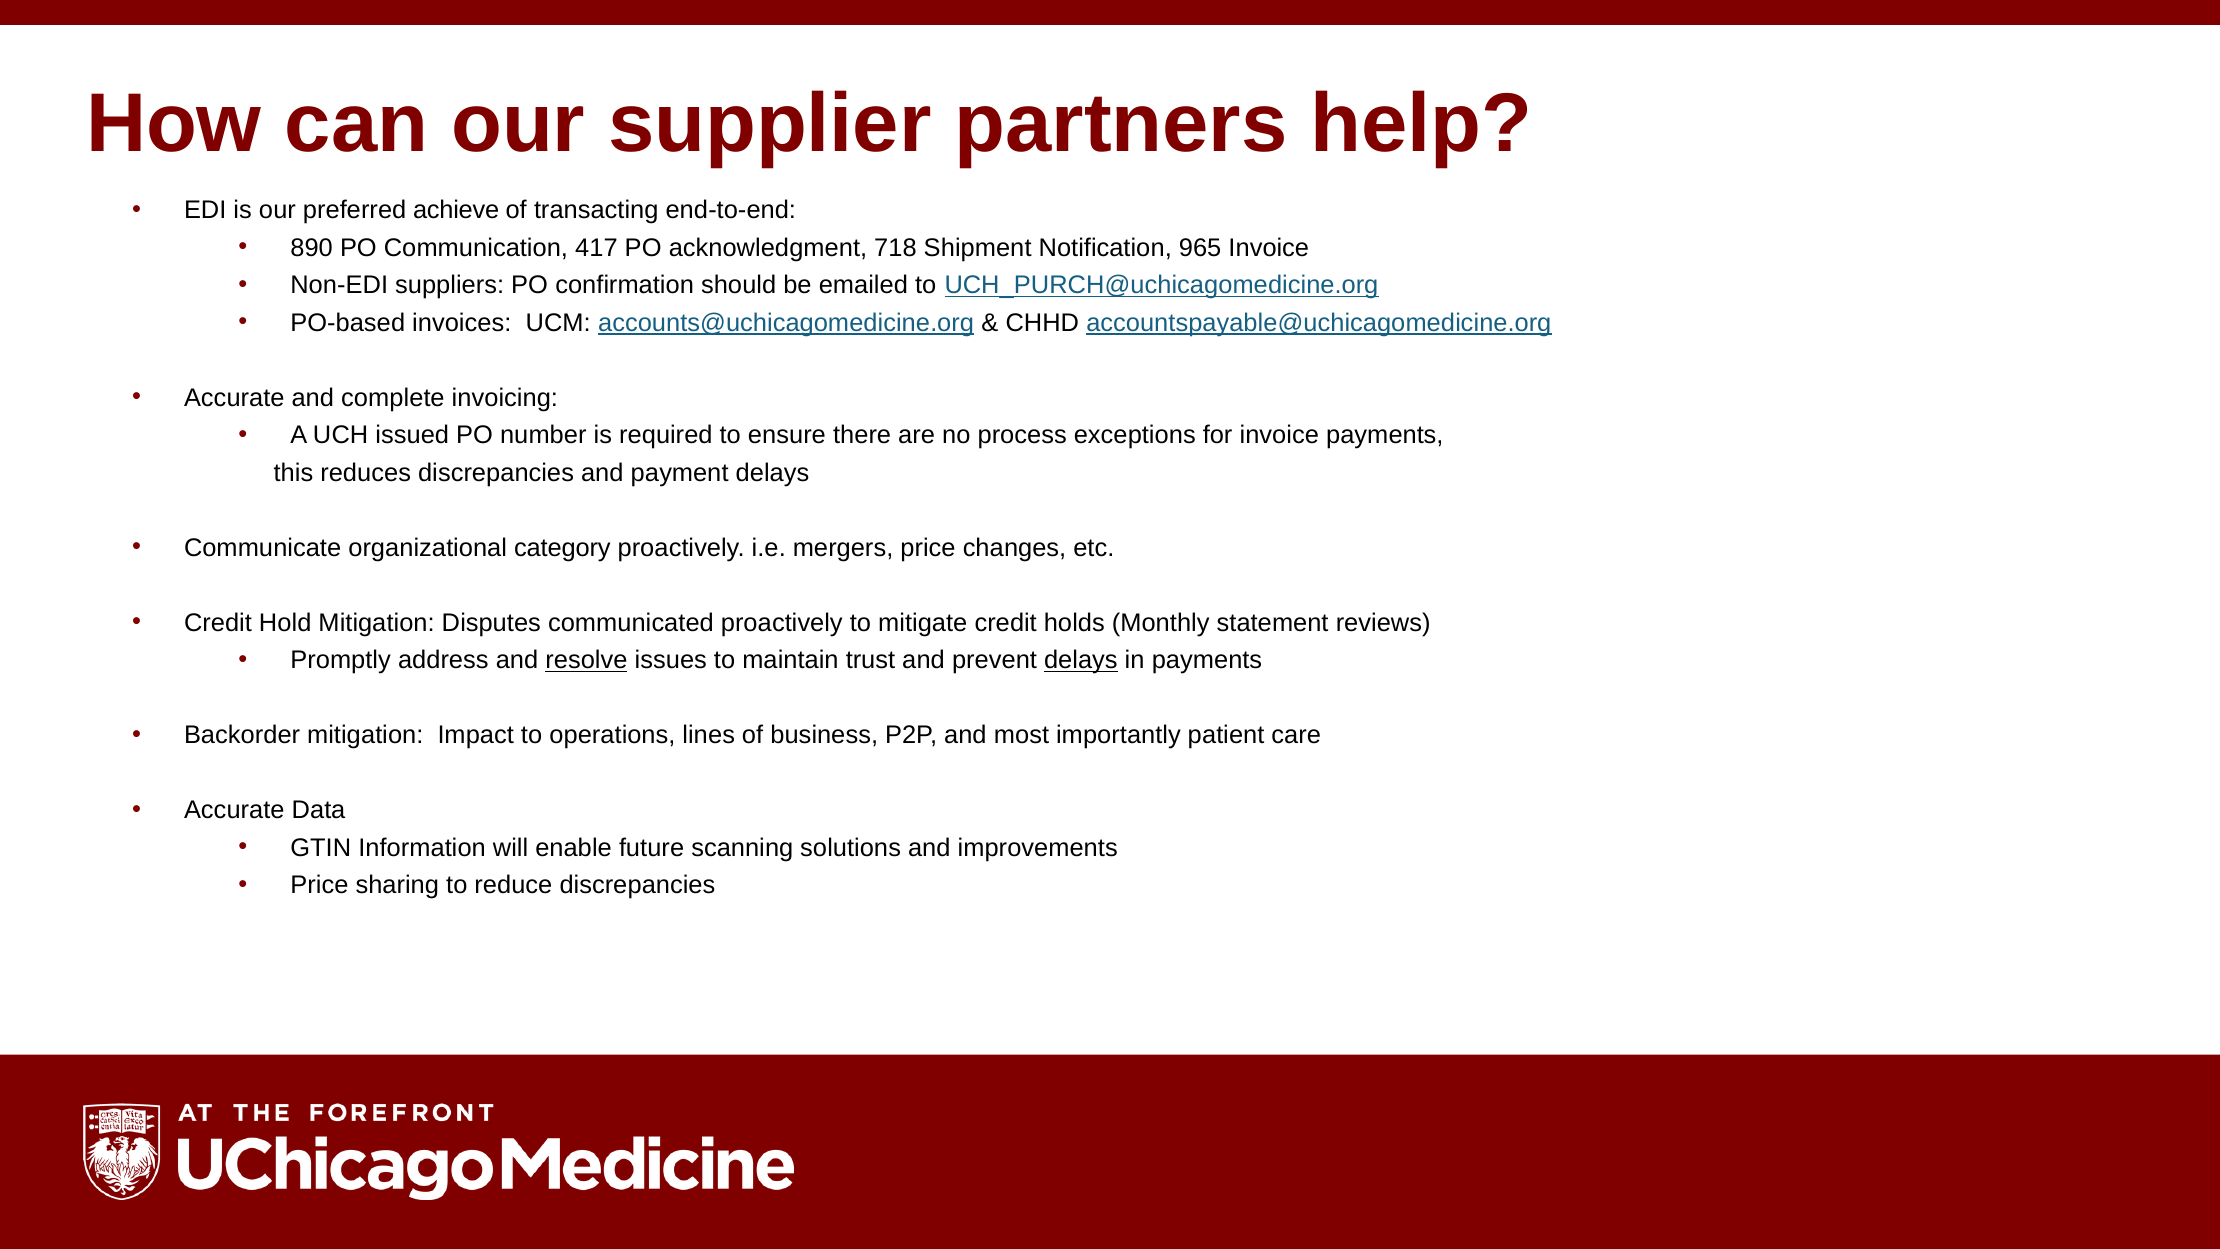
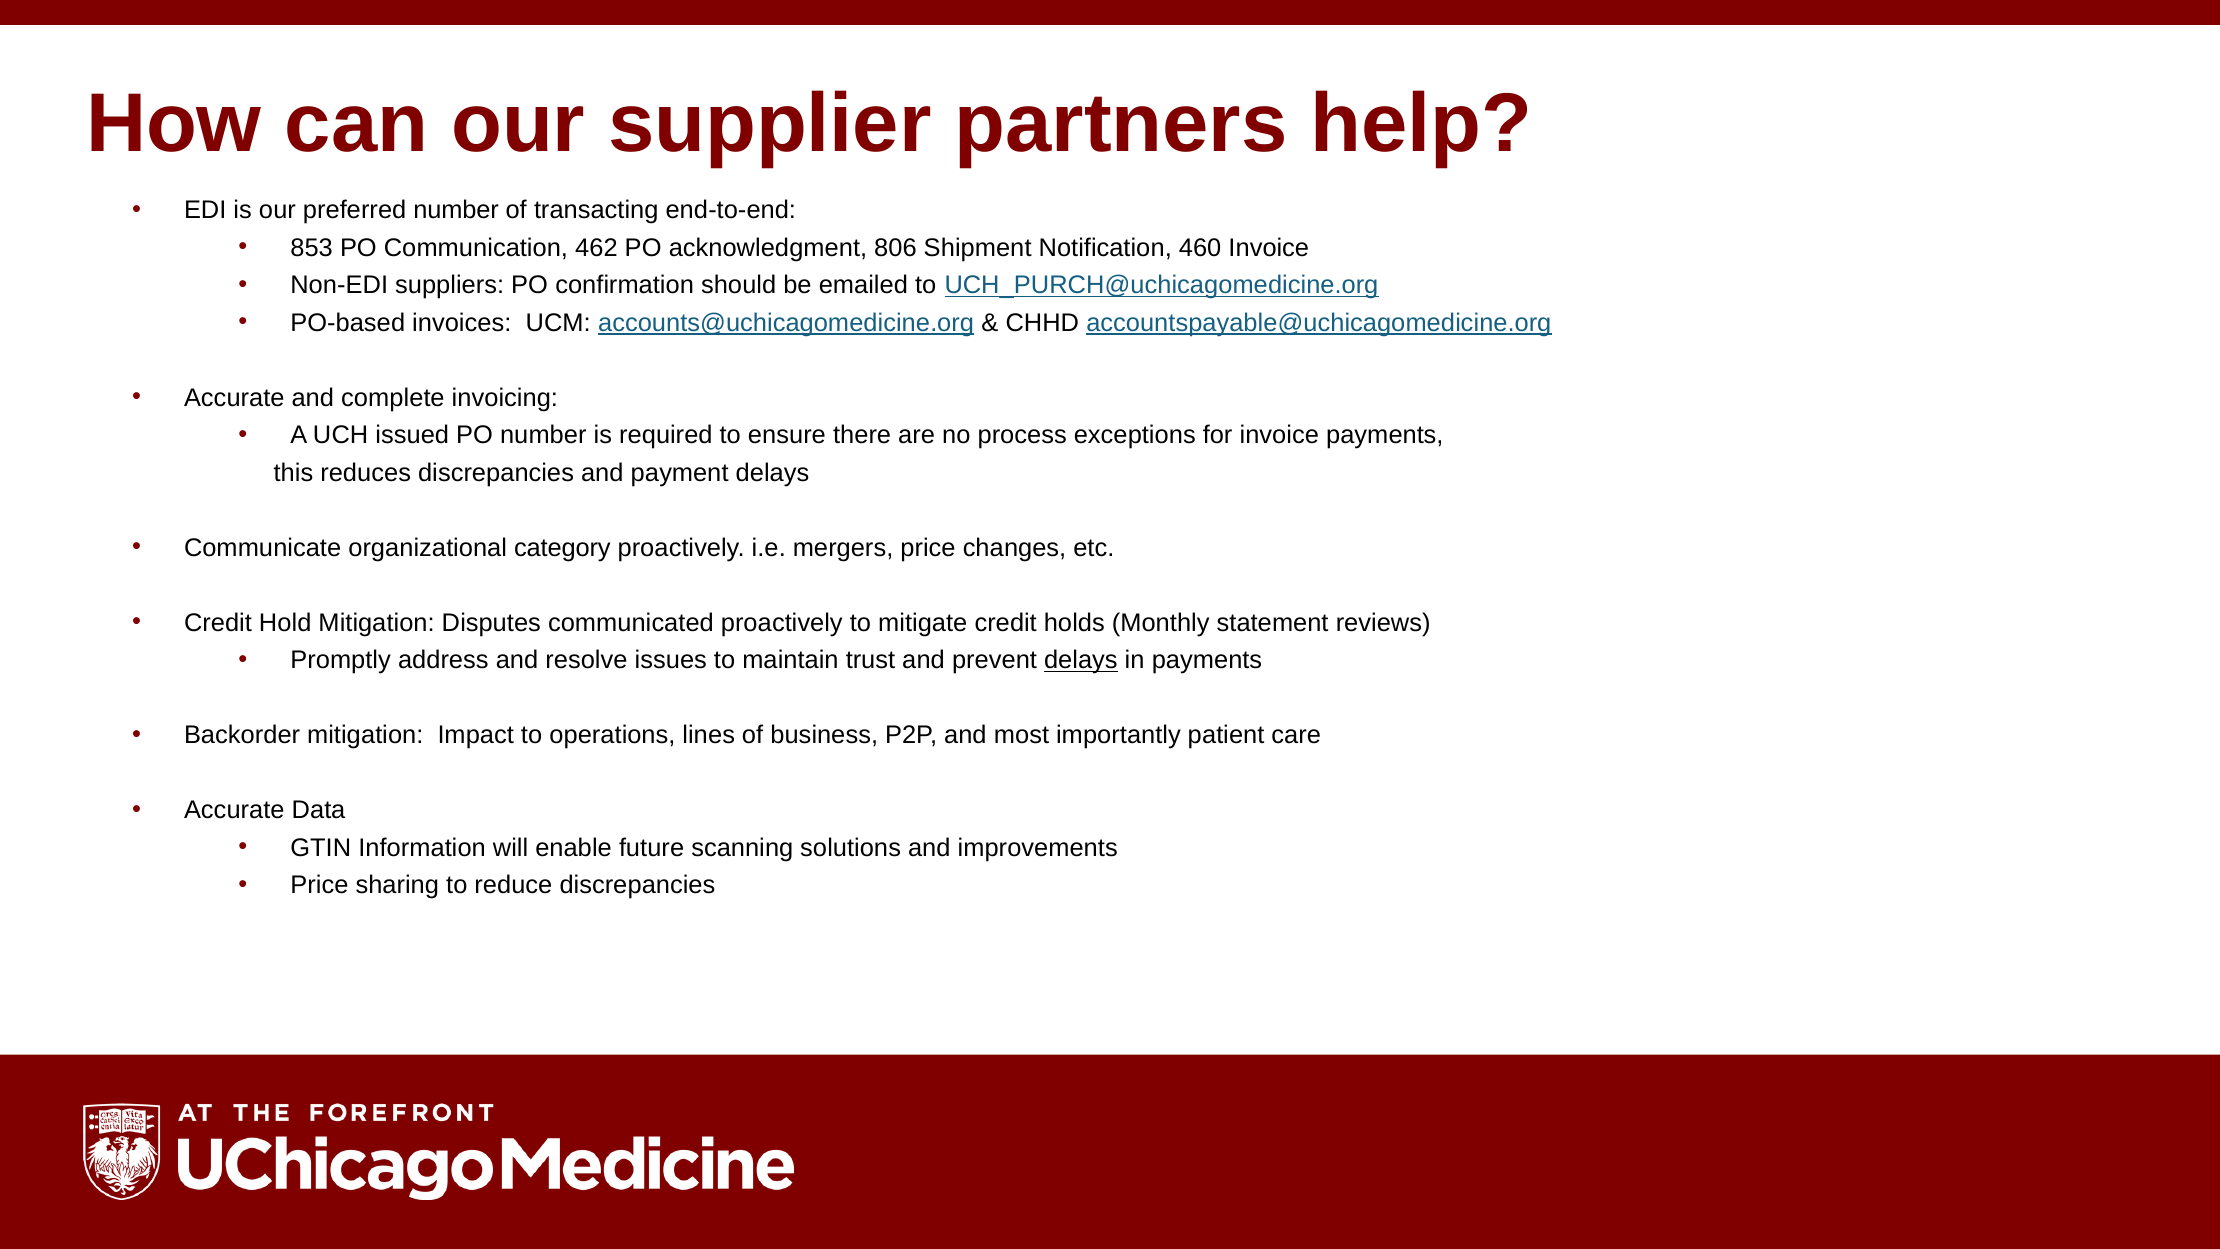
preferred achieve: achieve -> number (456, 210)
890: 890 -> 853 (312, 248)
417: 417 -> 462 (596, 248)
718: 718 -> 806 (895, 248)
965: 965 -> 460 (1200, 248)
resolve underline: present -> none (586, 660)
